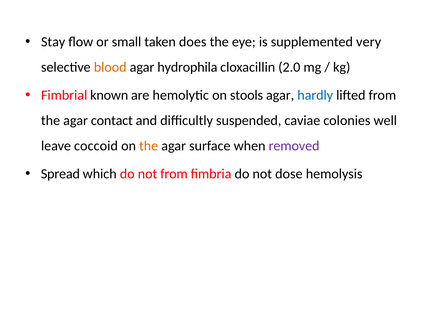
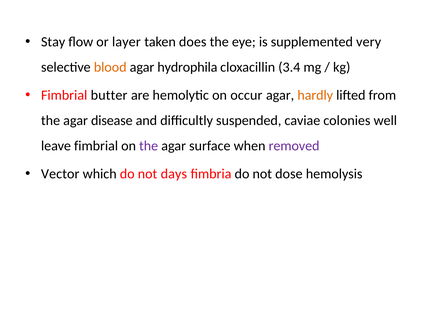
small: small -> layer (126, 42)
2.0: 2.0 -> 3.4 (289, 67)
known: known -> butter (109, 95)
stools: stools -> occur (246, 95)
hardly colour: blue -> orange (315, 95)
contact: contact -> disease (112, 120)
leave coccoid: coccoid -> fimbrial (96, 146)
the colour: orange -> purple (149, 146)
Spread: Spread -> Vector (60, 174)
not from: from -> days (174, 174)
